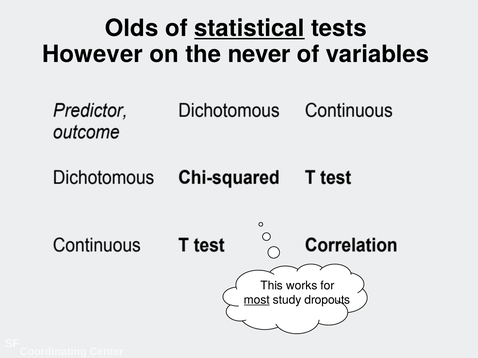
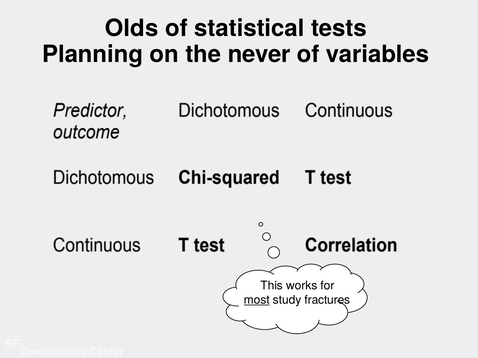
statistical underline: present -> none (249, 28)
However: However -> Planning (93, 54)
dropouts: dropouts -> fractures (327, 300)
